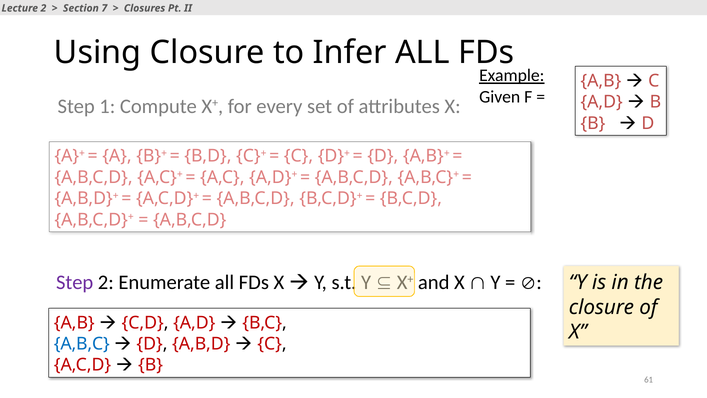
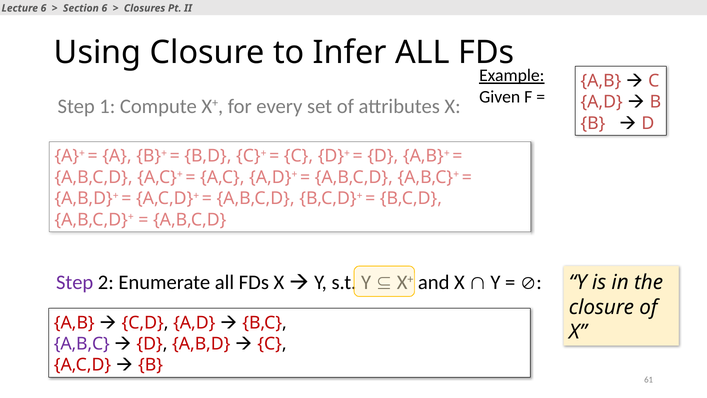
Lecture 2: 2 -> 6 (43, 8)
Section 7: 7 -> 6 (104, 8)
A,B,C colour: blue -> purple (82, 344)
